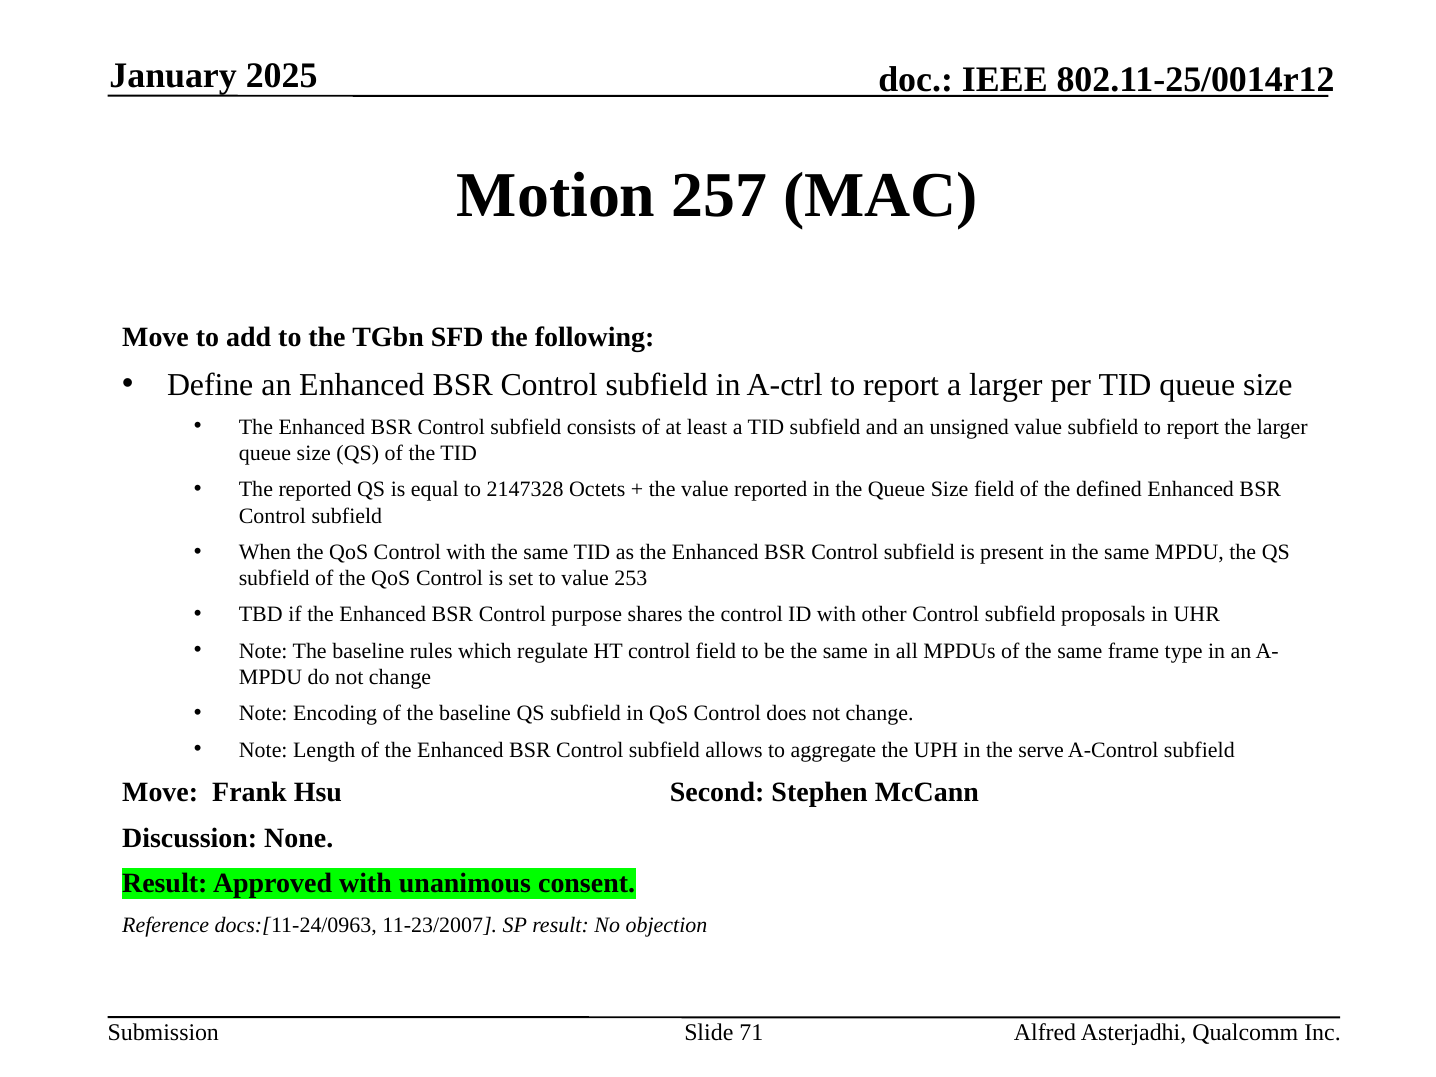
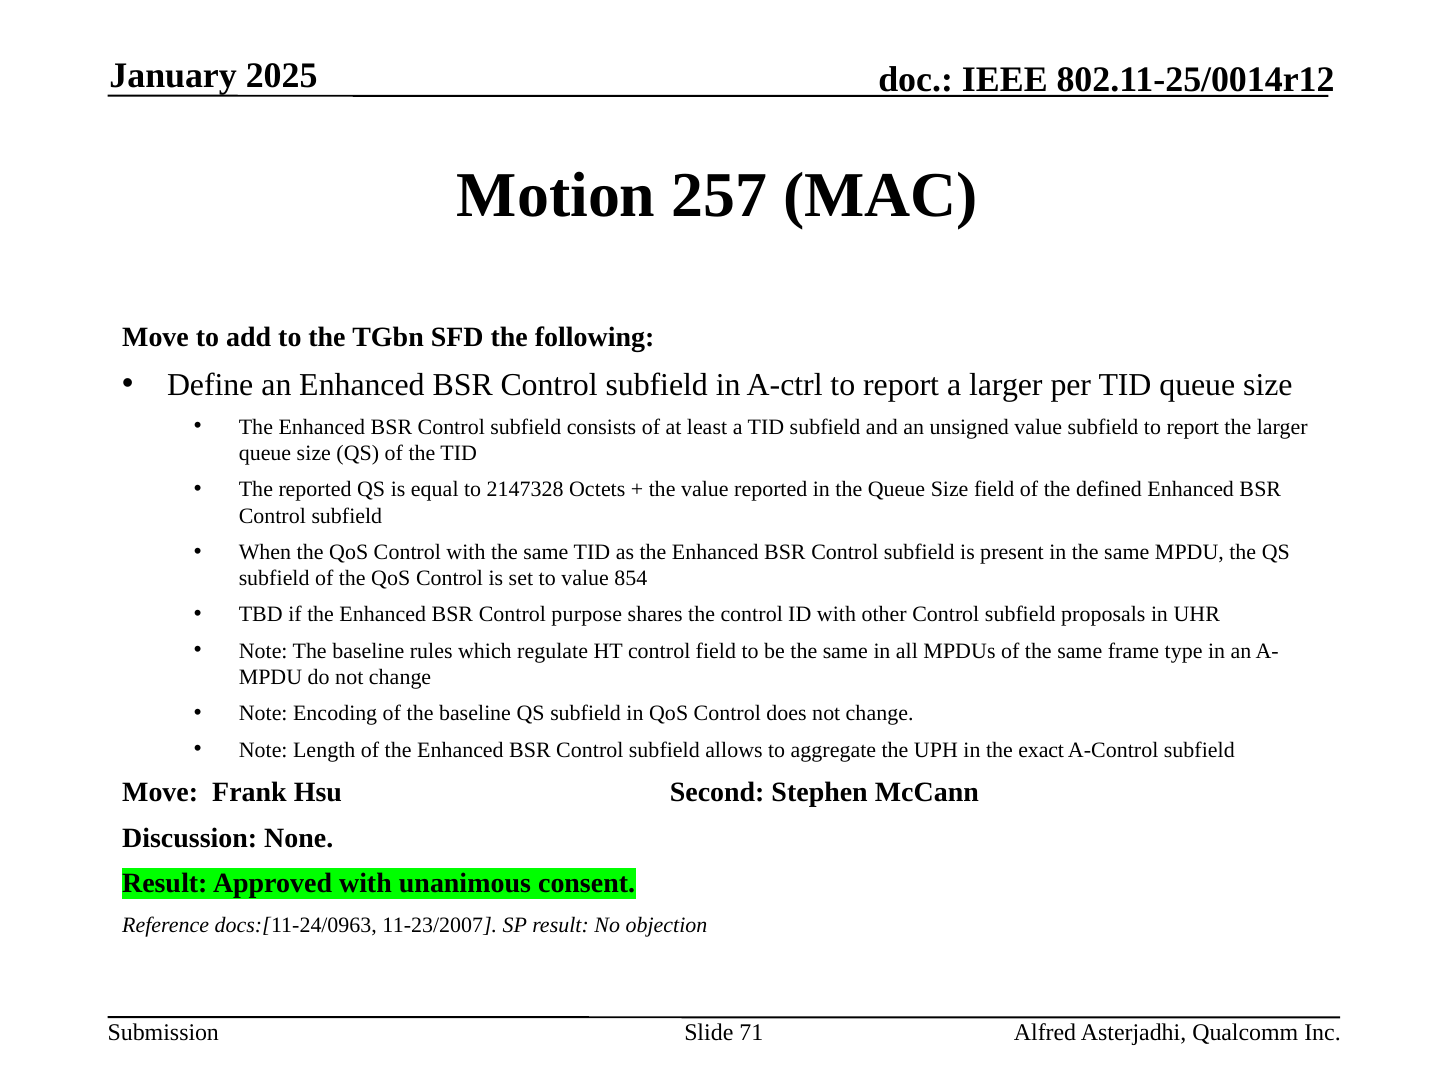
253: 253 -> 854 (631, 578)
serve: serve -> exact (1041, 750)
